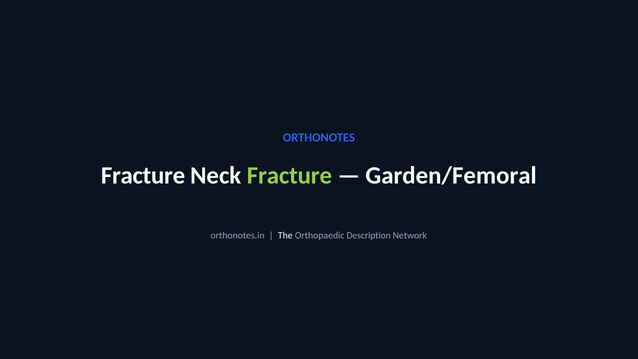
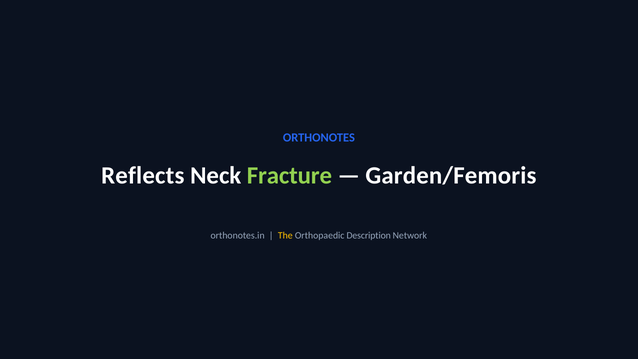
Fracture: Fracture -> Reflects (143, 175)
Garden/Femoral: Garden/Femoral -> Garden/Femoris (451, 175)
The colour: white -> yellow (285, 236)
